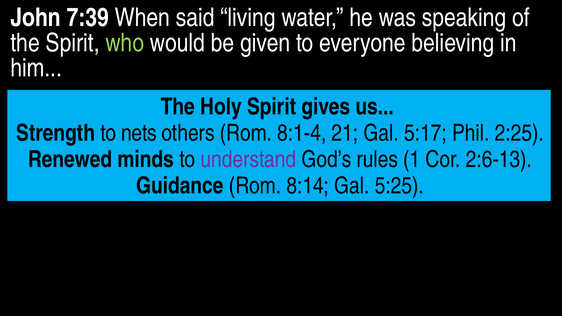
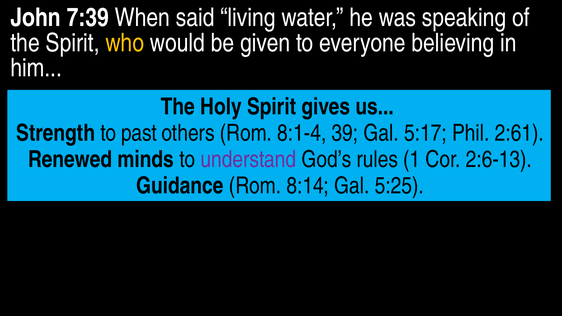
who colour: light green -> yellow (125, 43)
nets: nets -> past (139, 133)
21: 21 -> 39 (345, 133)
2:25: 2:25 -> 2:61 (519, 133)
